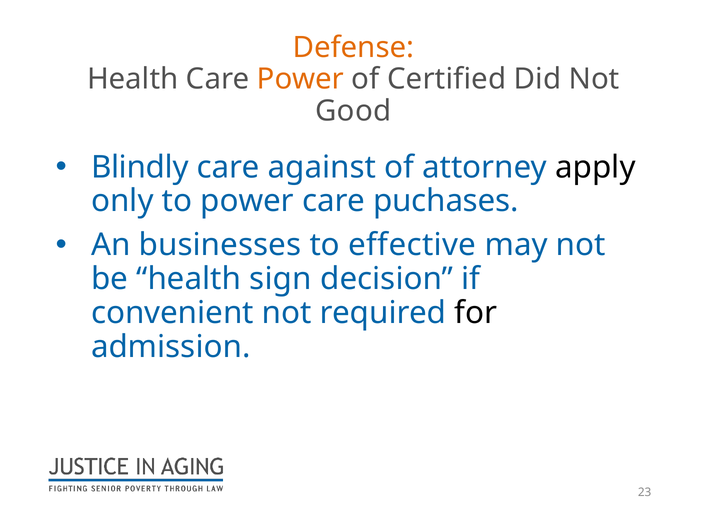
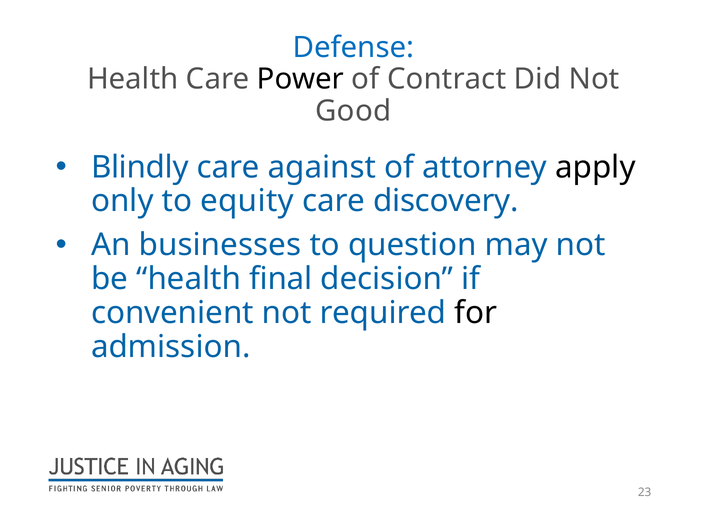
Defense colour: orange -> blue (353, 47)
Power colour: orange -> black (300, 79)
Certified: Certified -> Contract (447, 79)
to power: power -> equity (247, 201)
puchases: puchases -> discovery (446, 201)
effective: effective -> question (412, 245)
sign: sign -> final (281, 279)
